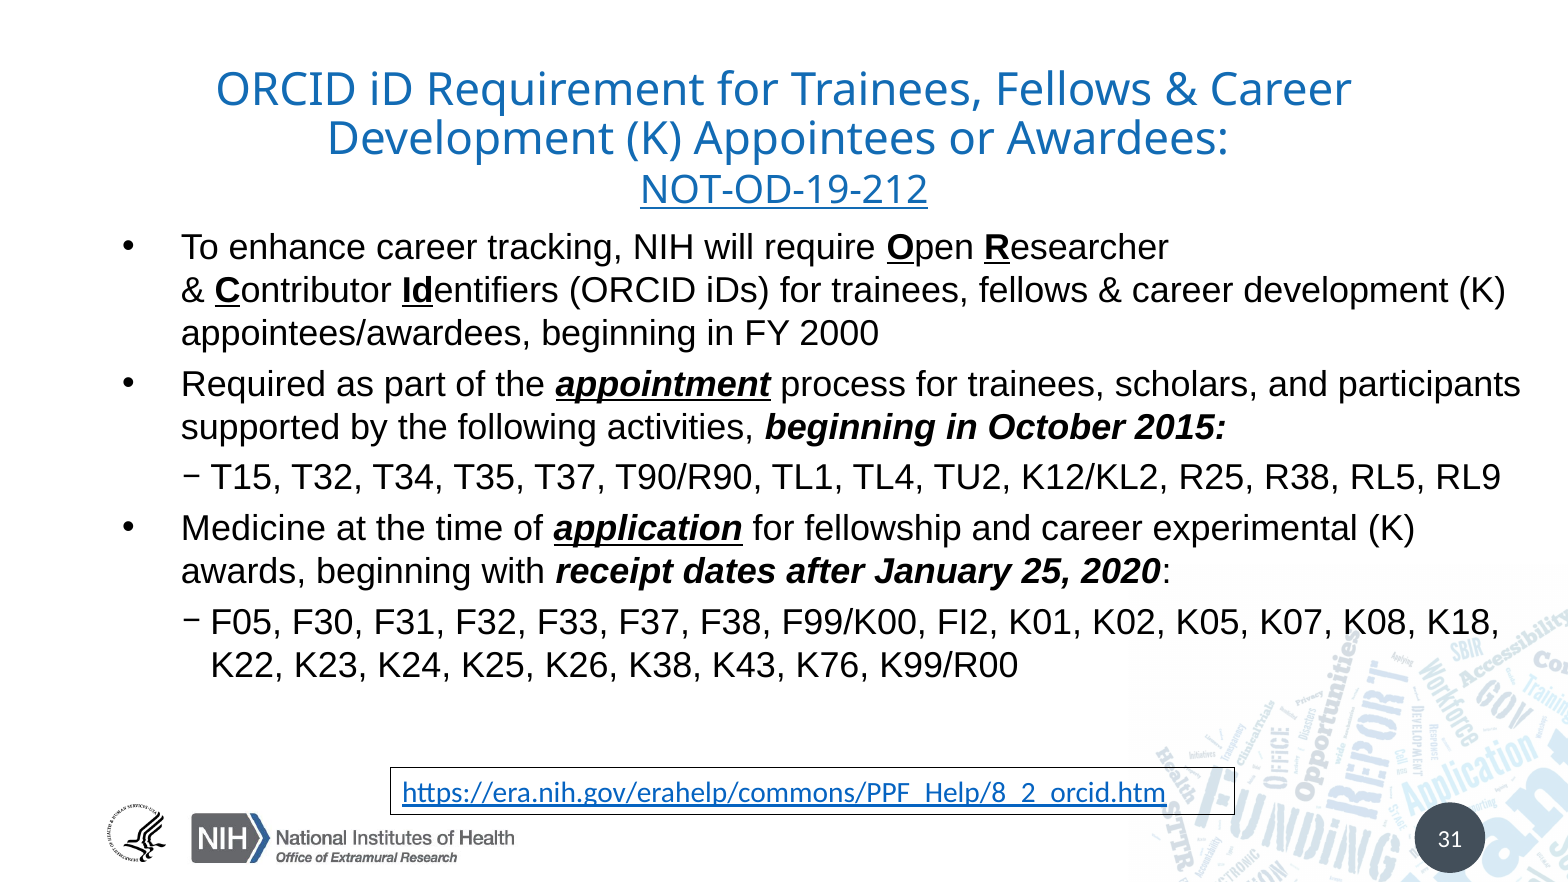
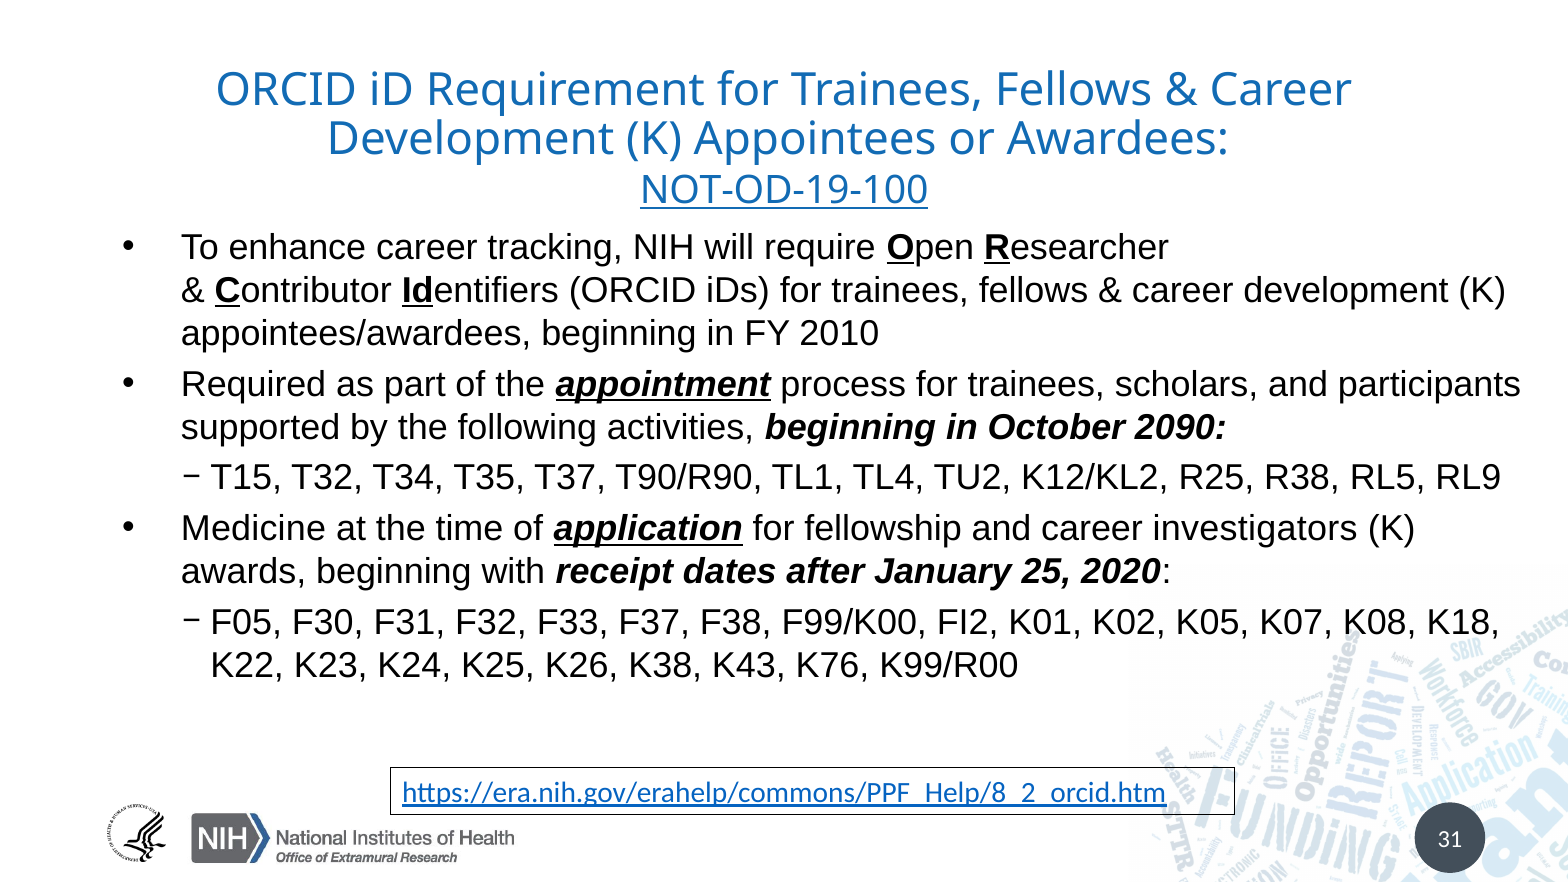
NOT-OD-19-212: NOT-OD-19-212 -> NOT-OD-19-100 (784, 190)
2000: 2000 -> 2010 (839, 333)
2015: 2015 -> 2090 (1181, 427)
experimental: experimental -> investigators (1255, 529)
